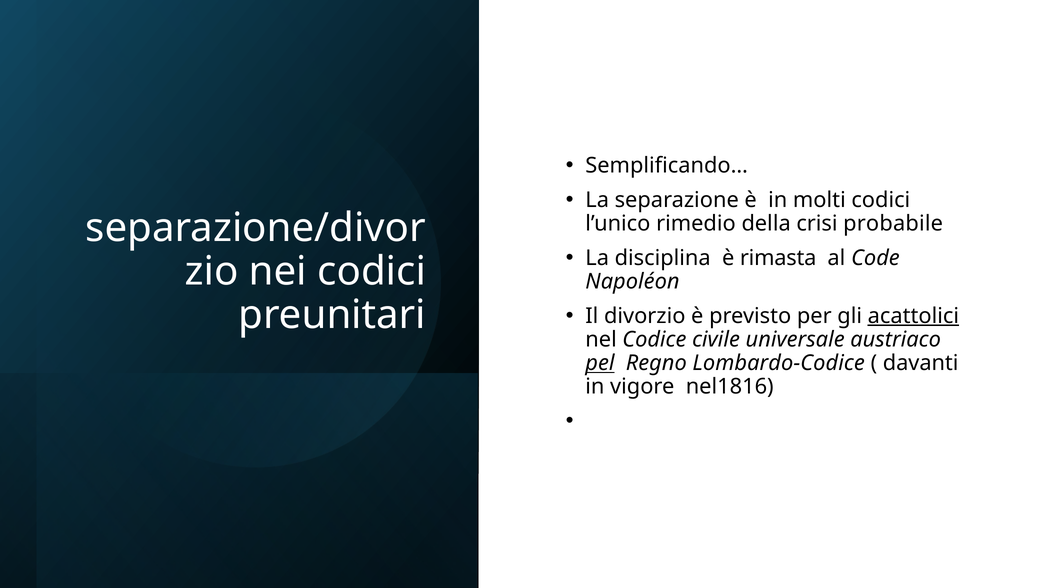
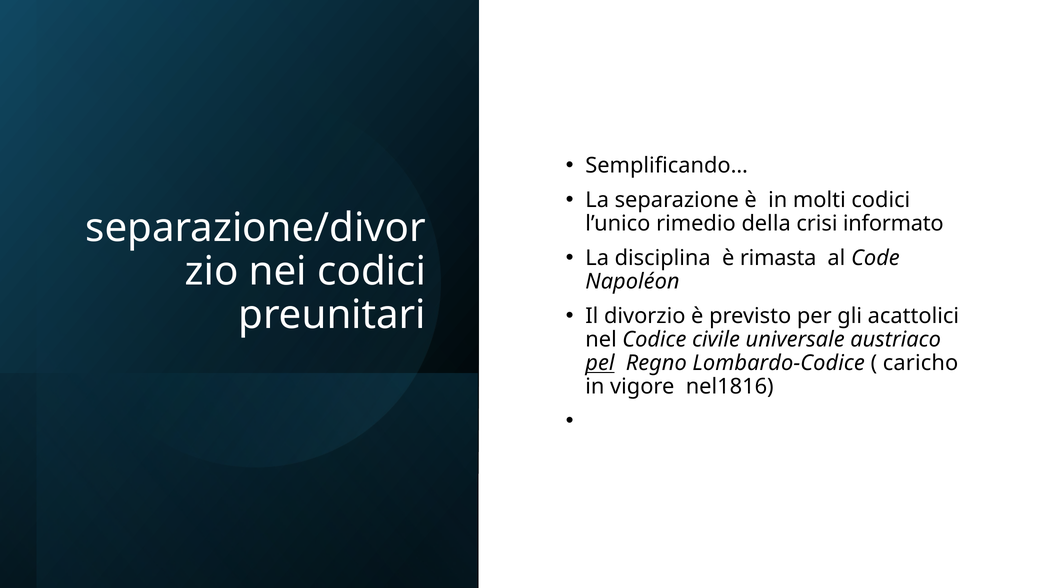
probabile: probabile -> informato (893, 224)
acattolici underline: present -> none (913, 316)
davanti: davanti -> caricho (921, 363)
